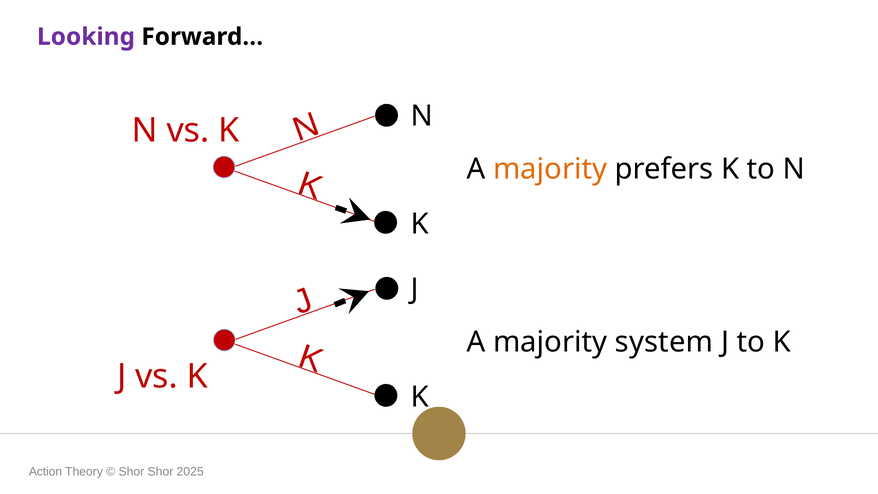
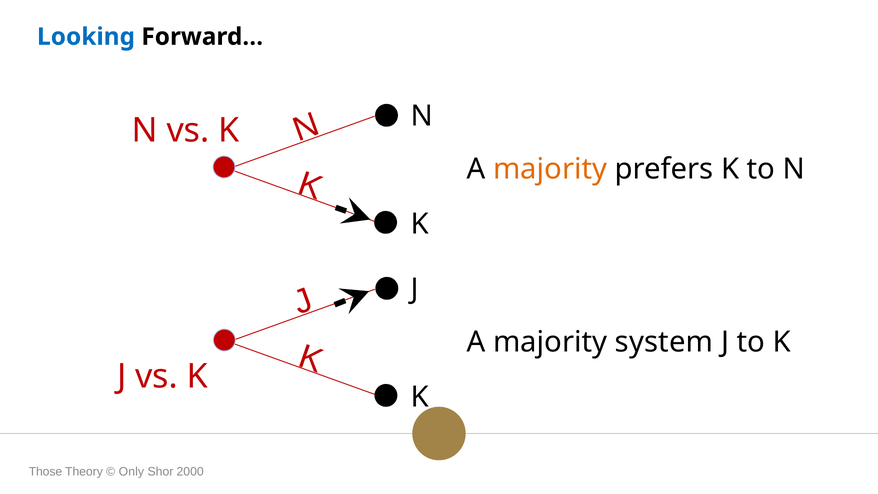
Looking colour: purple -> blue (86, 37)
Action: Action -> Those (45, 472)
Shor: Shor -> Only (131, 472)
2025: 2025 -> 2000 (190, 472)
